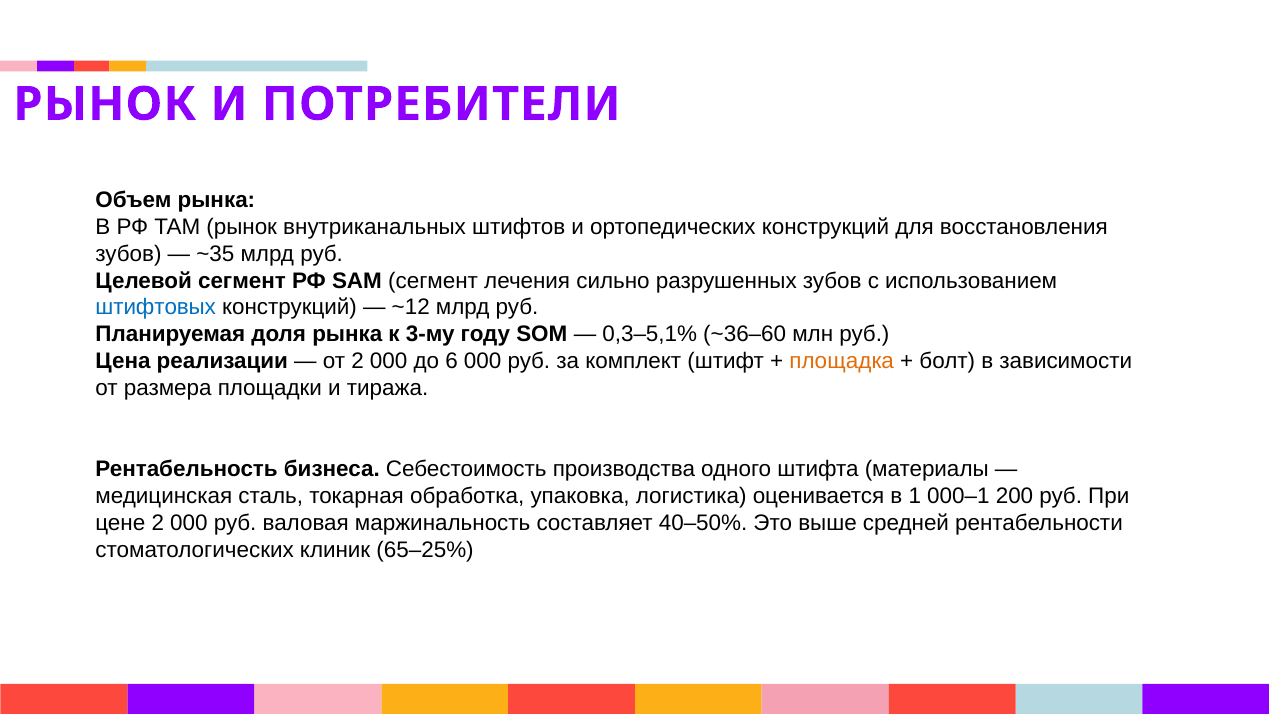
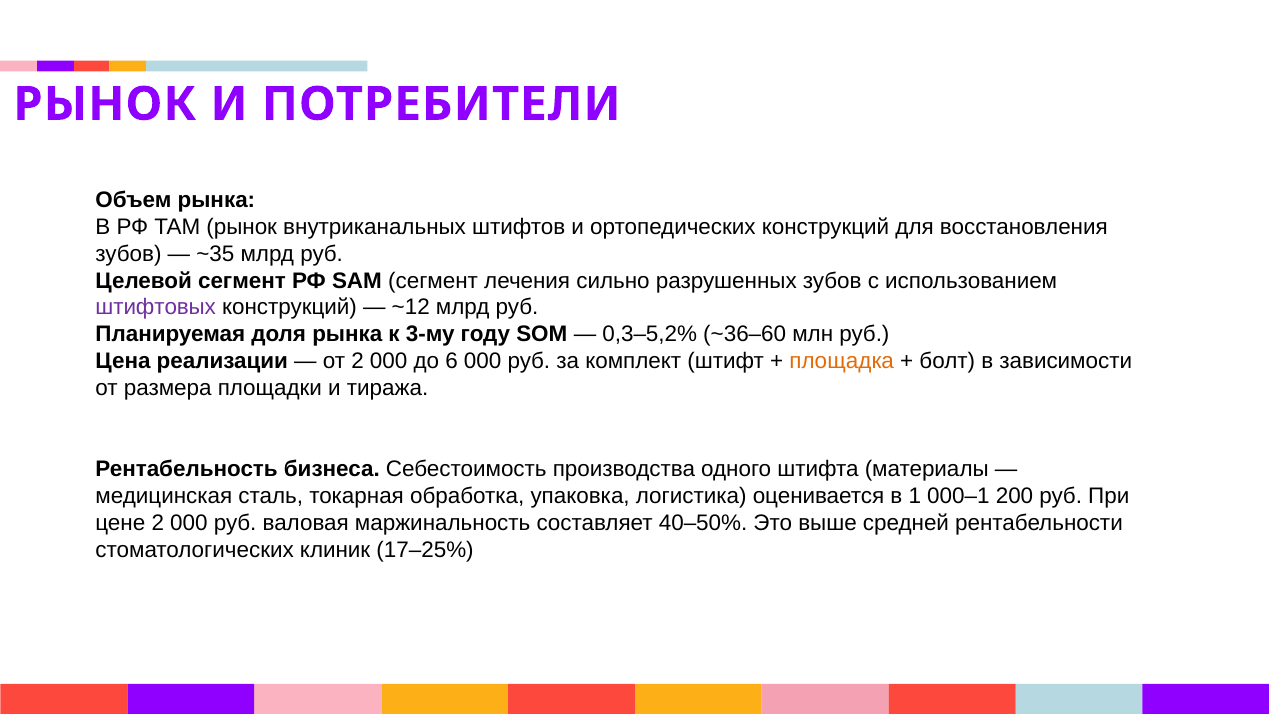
штифтовых colour: blue -> purple (156, 308)
0,3–5,1%: 0,3–5,1% -> 0,3–5,2% (650, 334)
65–25%: 65–25% -> 17–25% (425, 550)
